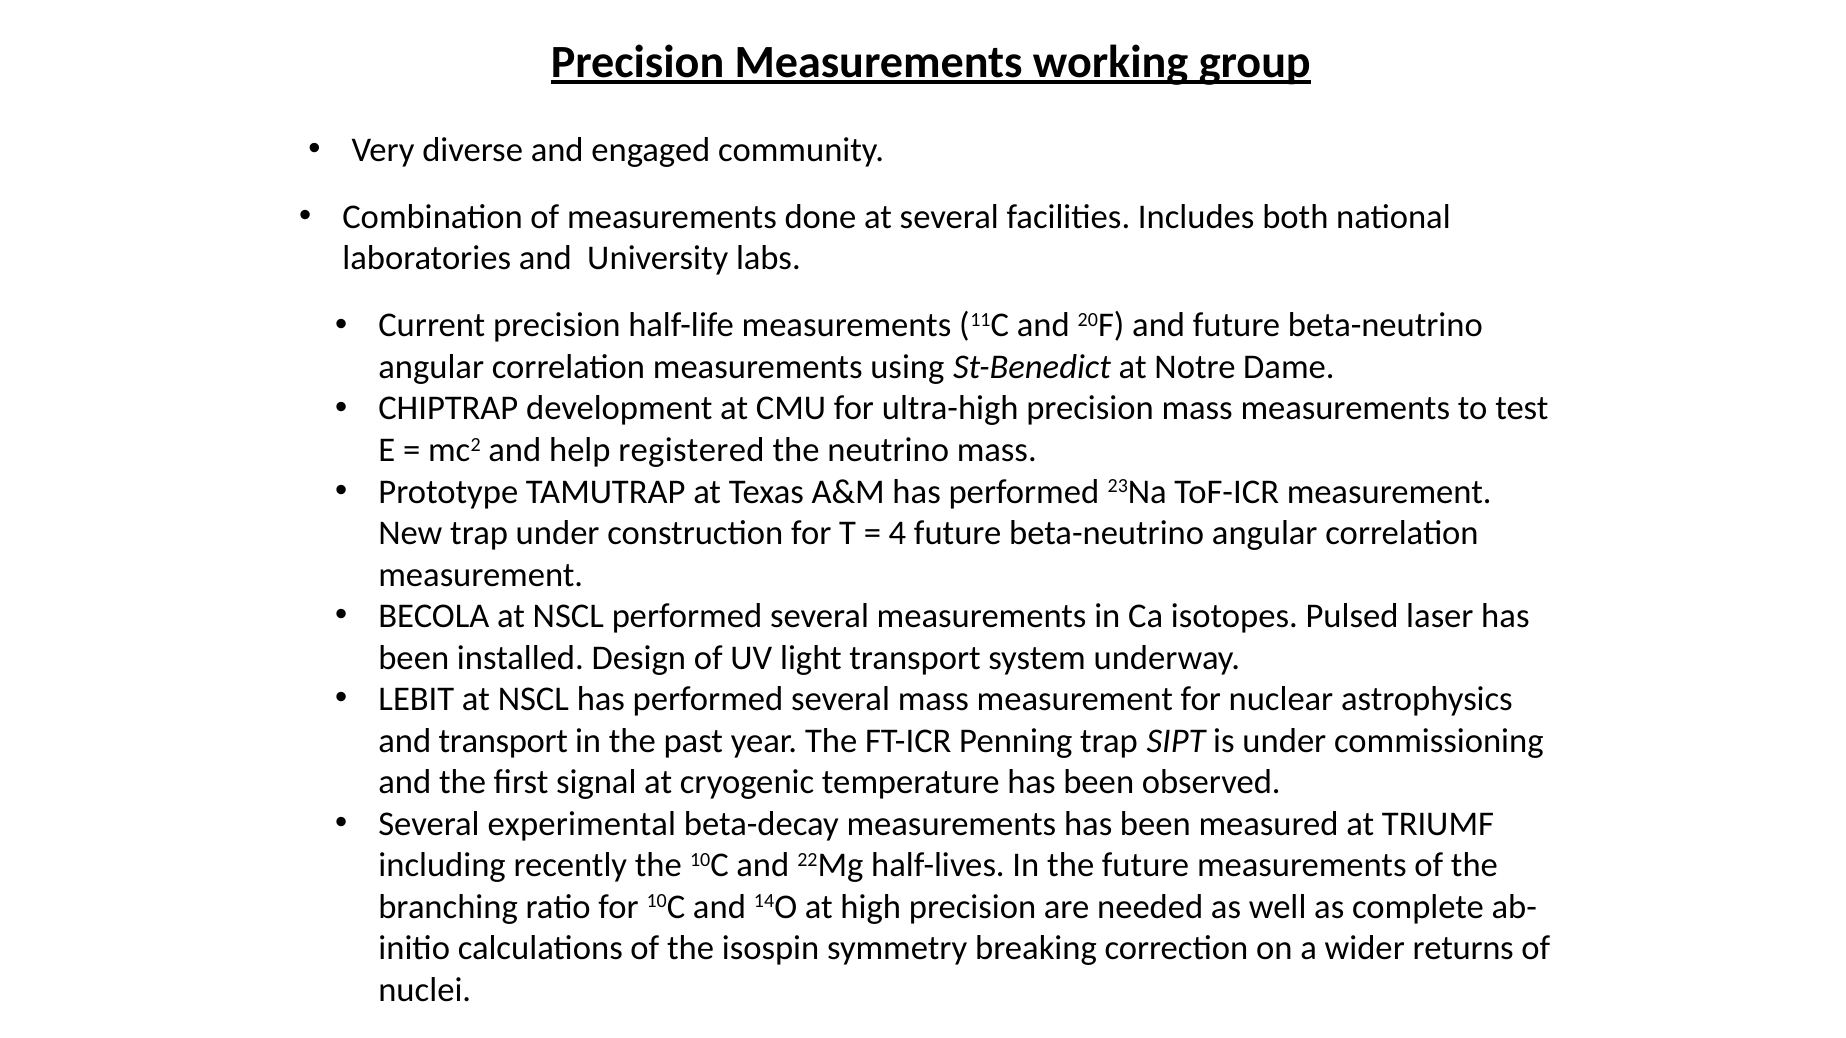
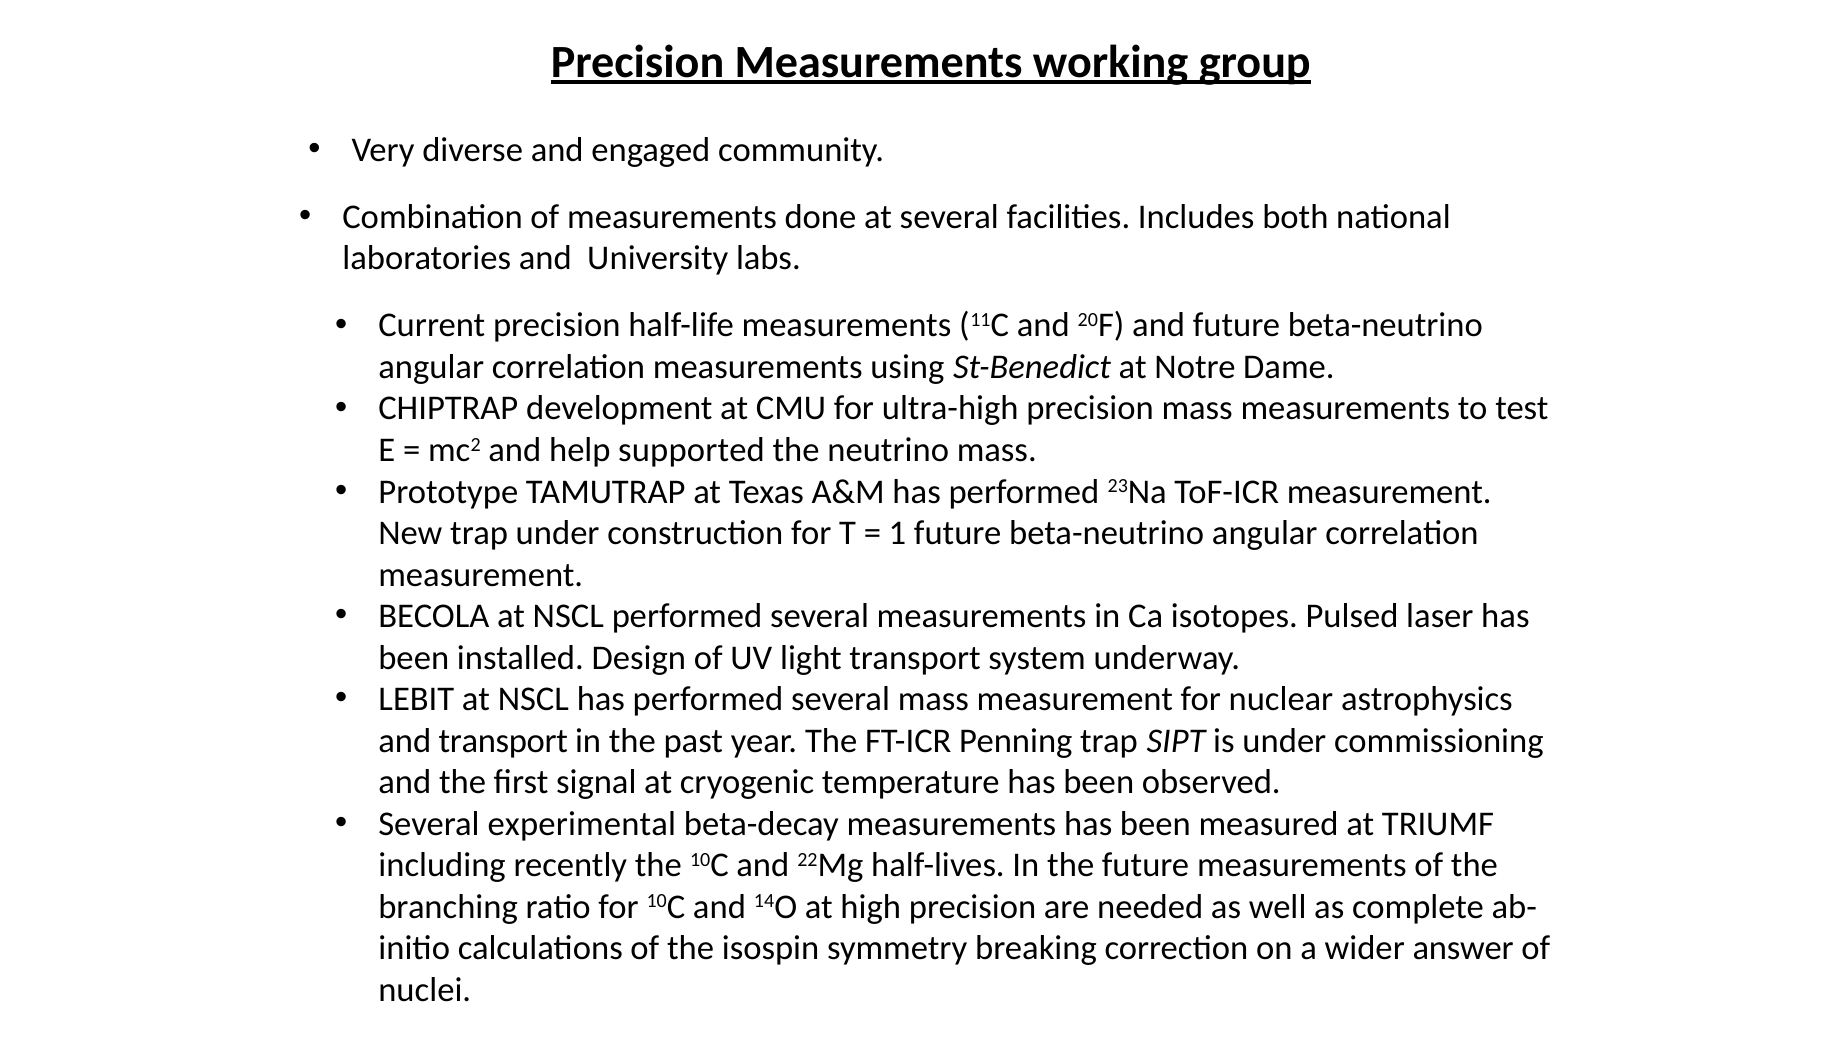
registered: registered -> supported (692, 450)
4: 4 -> 1 (897, 533)
returns: returns -> answer (1463, 949)
